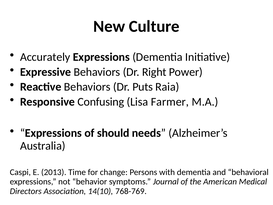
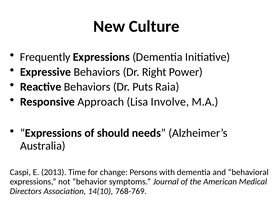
Accurately: Accurately -> Frequently (45, 57)
Confusing: Confusing -> Approach (101, 102)
Farmer: Farmer -> Involve (170, 102)
